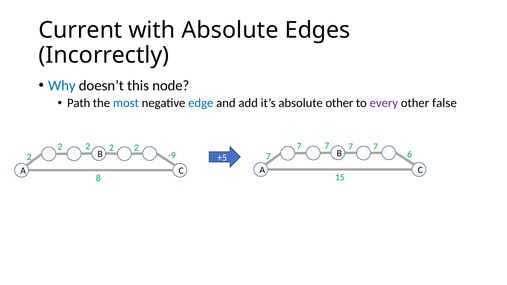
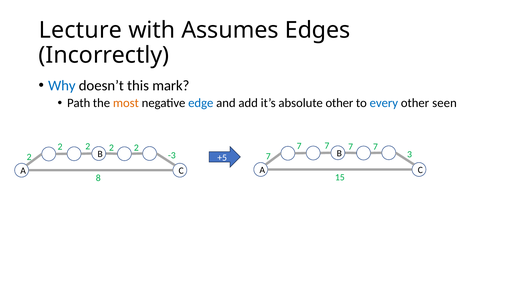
Current: Current -> Lecture (80, 30)
with Absolute: Absolute -> Assumes (230, 30)
node: node -> mark (171, 86)
most colour: blue -> orange (126, 103)
every colour: purple -> blue (384, 103)
false: false -> seen (445, 103)
6: 6 -> 3 (409, 155)
-9: -9 -> -3 (172, 155)
